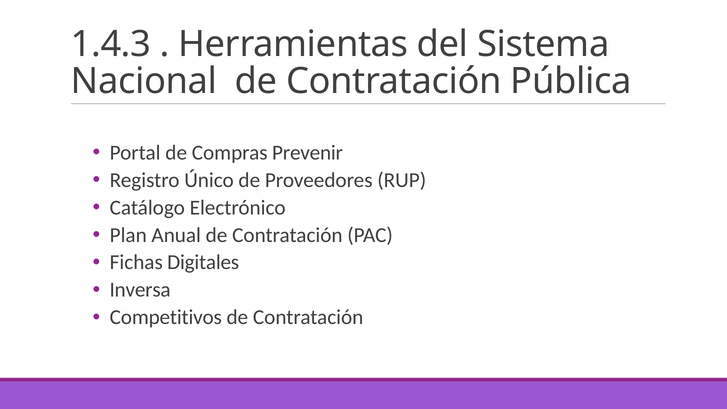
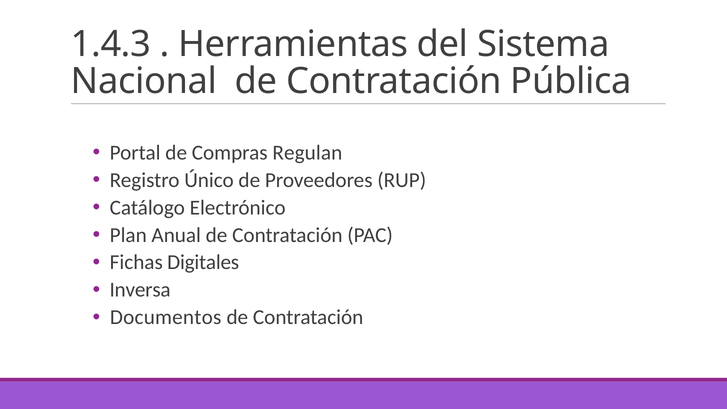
Prevenir: Prevenir -> Regulan (307, 153)
Competitivos: Competitivos -> Documentos (166, 317)
